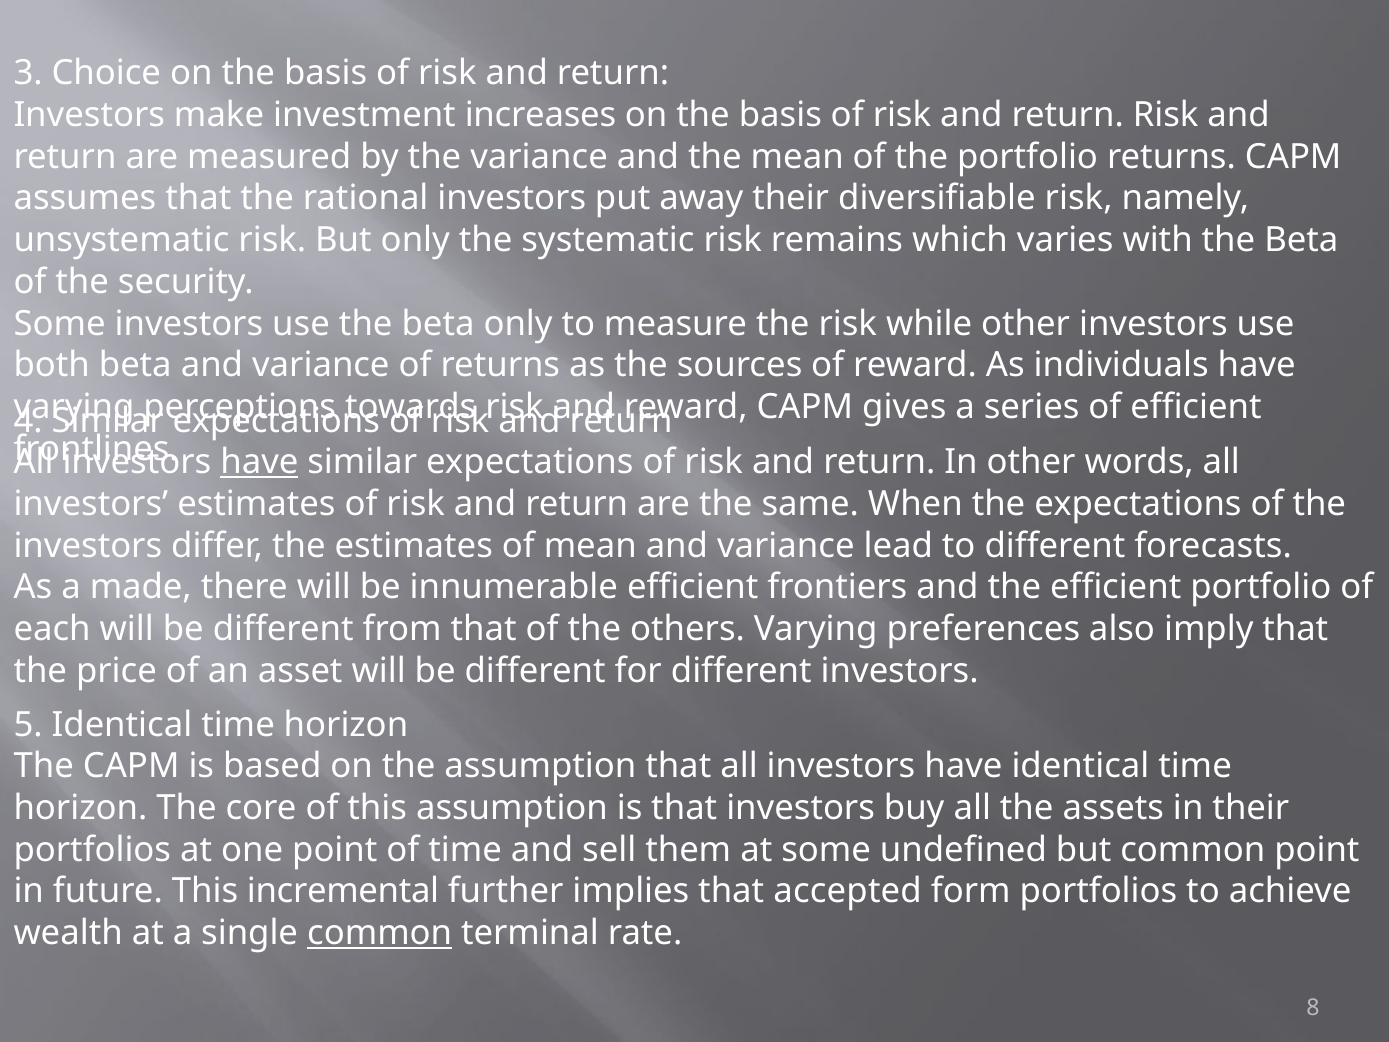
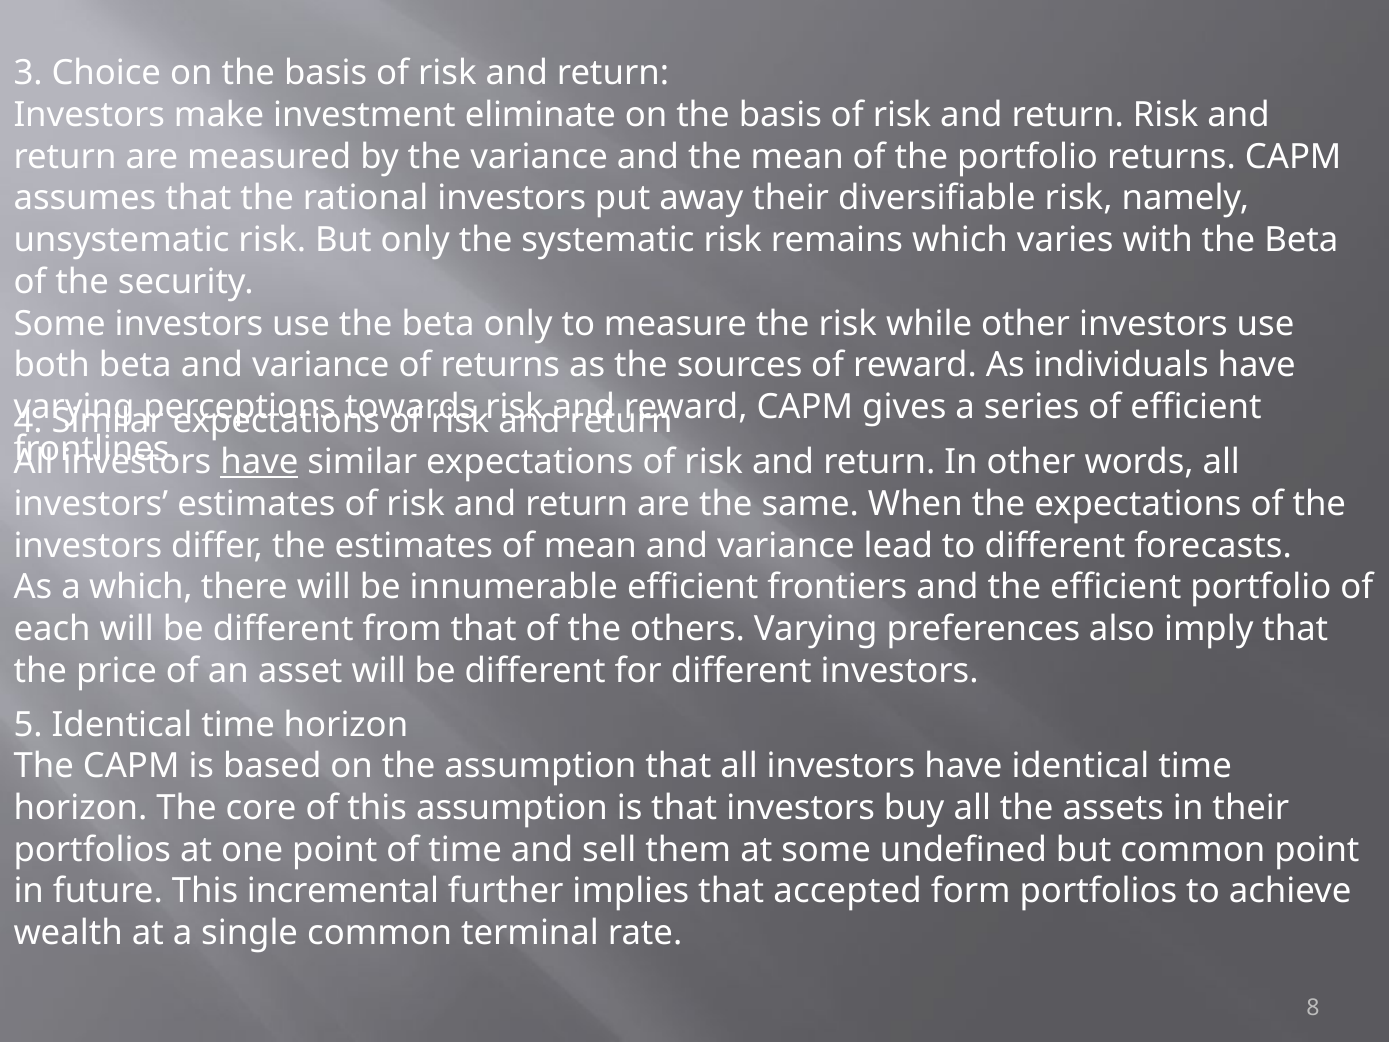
increases: increases -> eliminate (540, 115)
a made: made -> which (141, 587)
common underline: present -> none (380, 933)
